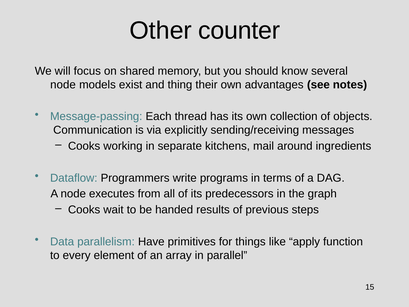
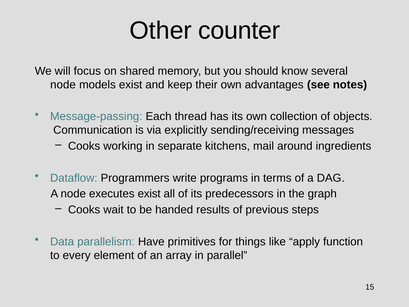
thing: thing -> keep (180, 85)
executes from: from -> exist (149, 194)
